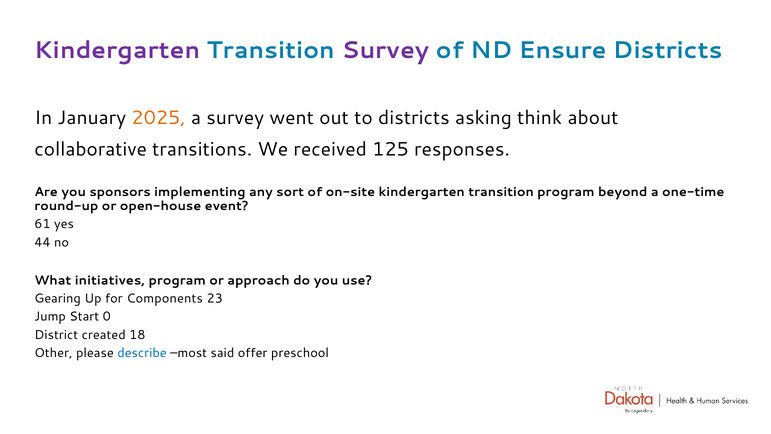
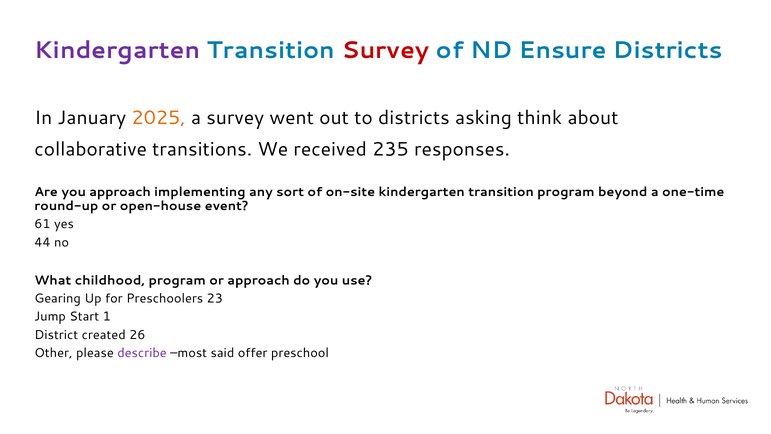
Survey colour: purple -> red (385, 50)
125: 125 -> 235 (390, 149)
you sponsors: sponsors -> approach (120, 192)
initiatives: initiatives -> childhood (110, 280)
Components: Components -> Preschoolers (165, 298)
0: 0 -> 1 (107, 317)
18: 18 -> 26 (137, 335)
describe colour: blue -> purple (142, 353)
